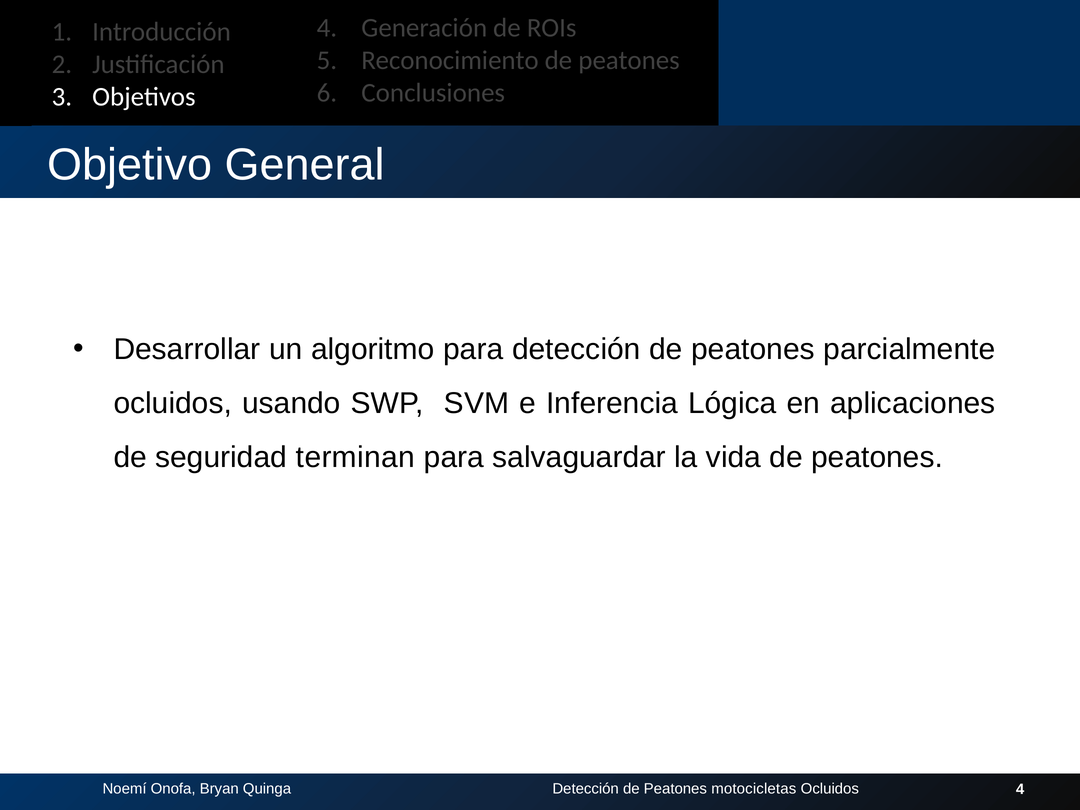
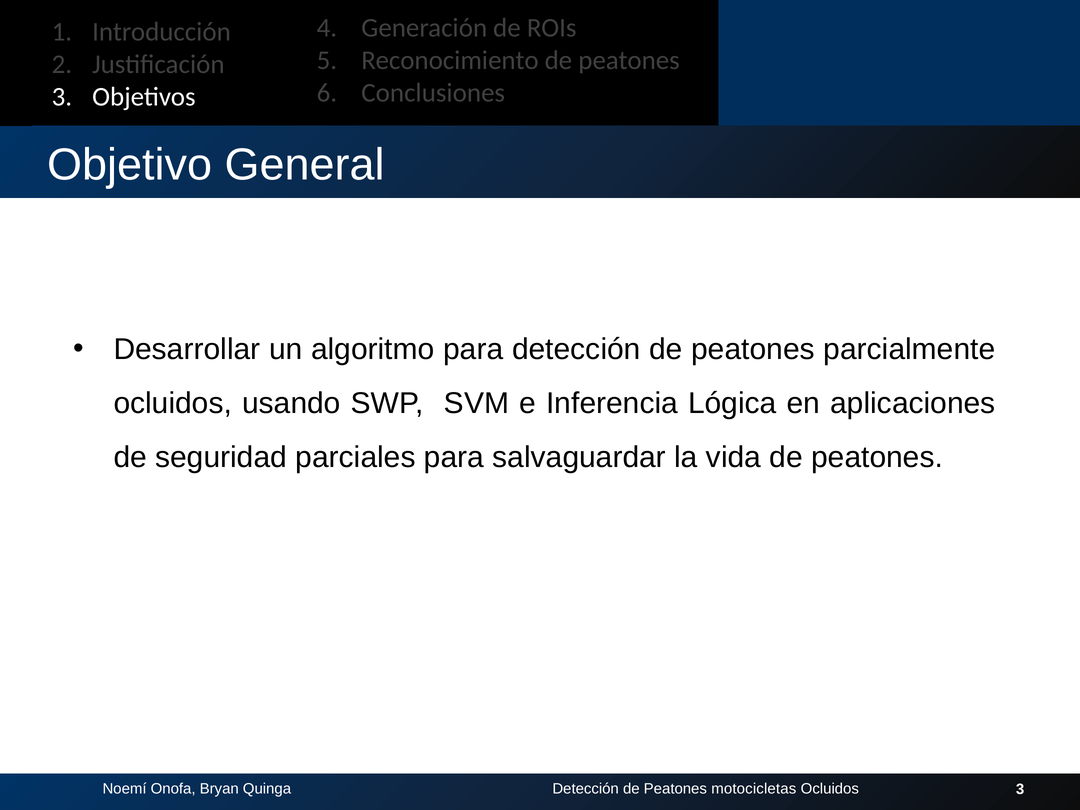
terminan: terminan -> parciales (356, 458)
Ocluidos 4: 4 -> 3 (1020, 789)
